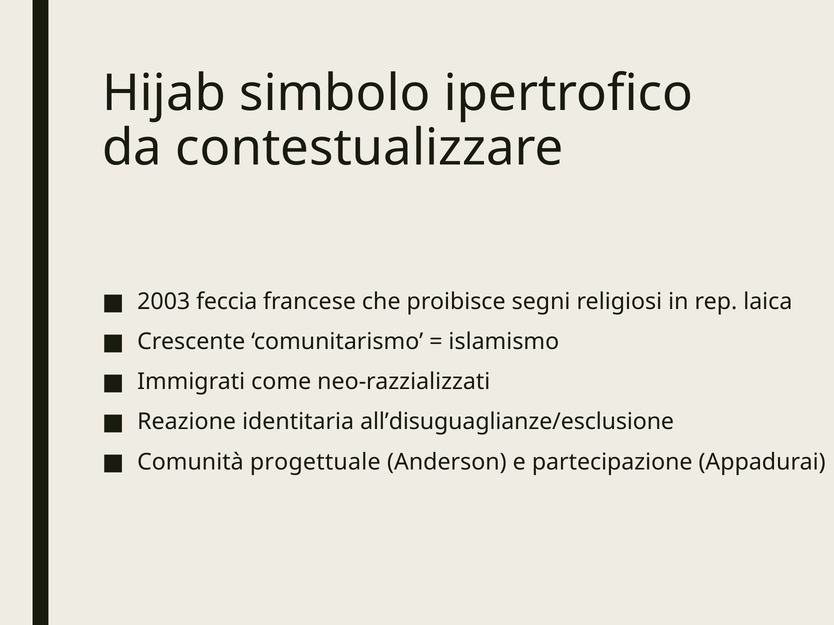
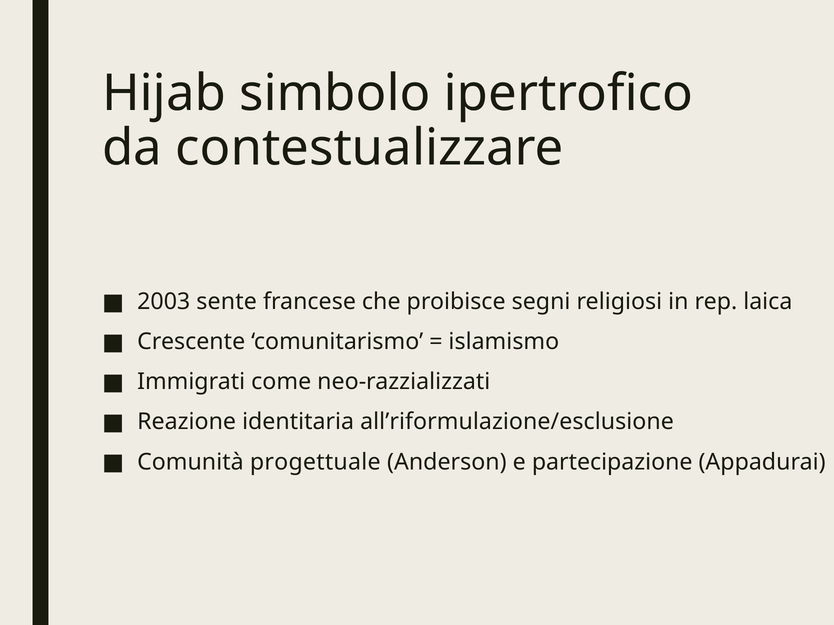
feccia: feccia -> sente (227, 302)
all’disuguaglianze/esclusione: all’disuguaglianze/esclusione -> all’riformulazione/esclusione (517, 422)
